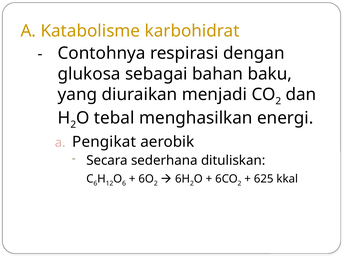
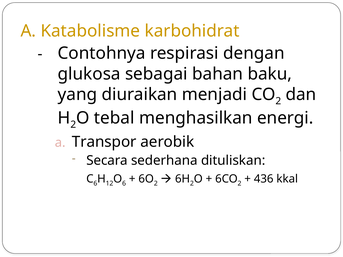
Pengikat: Pengikat -> Transpor (104, 142)
625: 625 -> 436 (264, 179)
